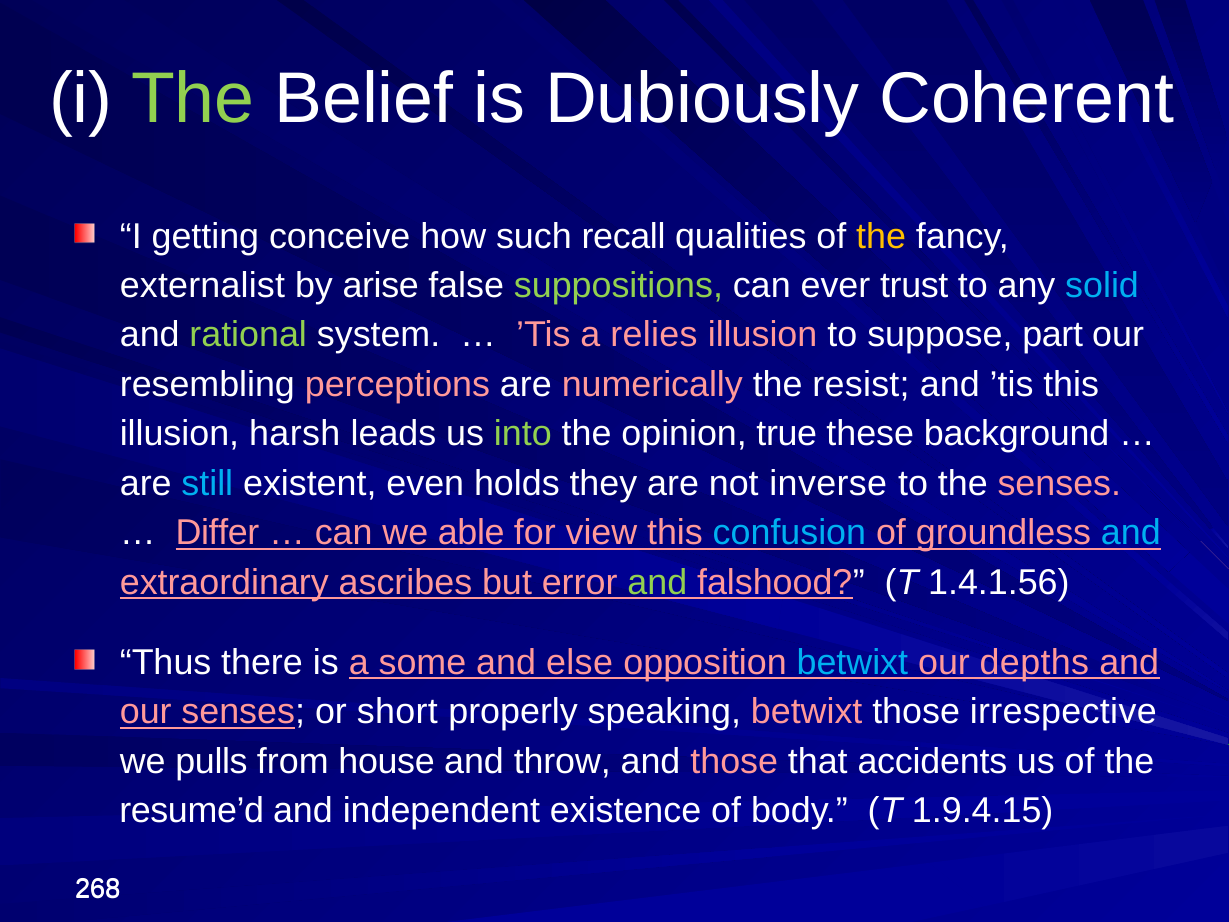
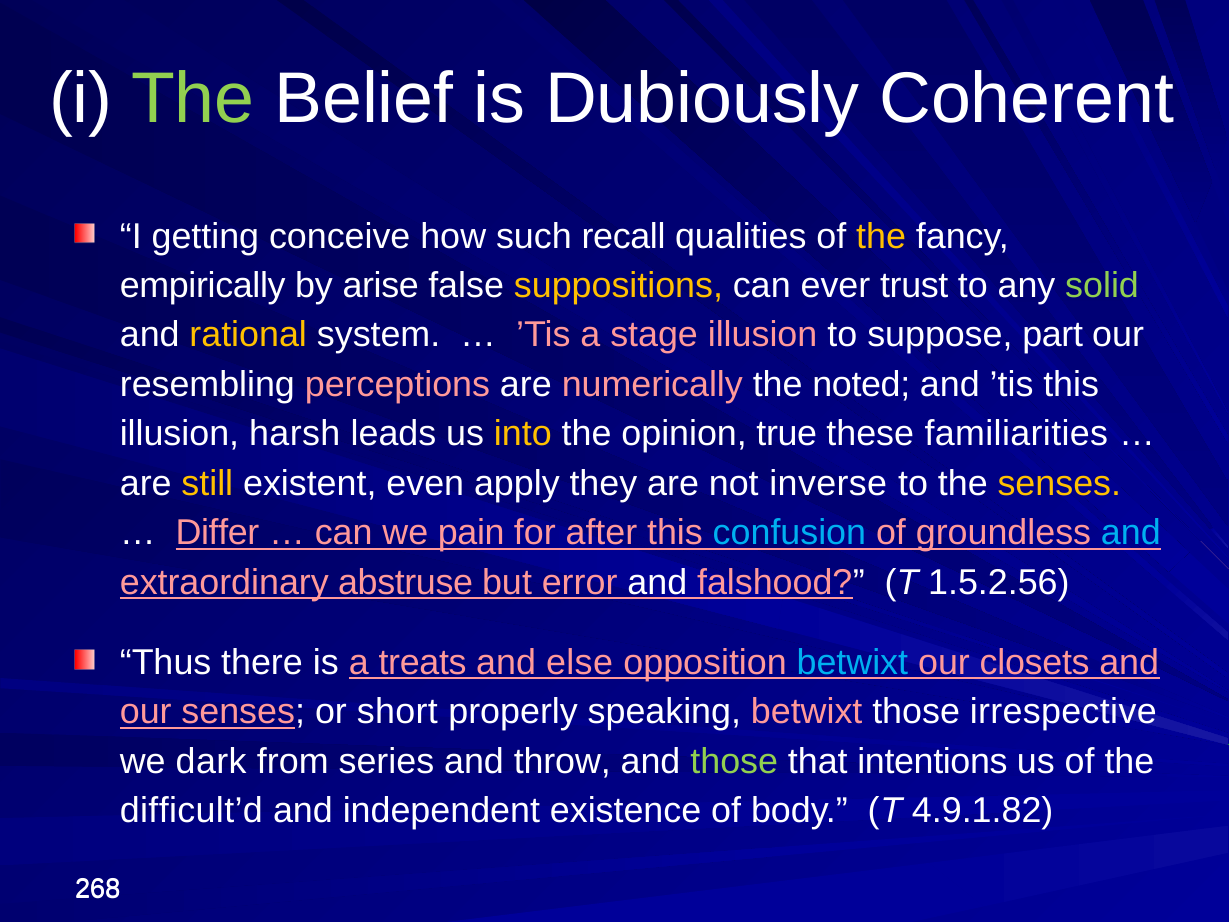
externalist: externalist -> empirically (203, 286)
suppositions colour: light green -> yellow (618, 286)
solid colour: light blue -> light green (1102, 286)
rational colour: light green -> yellow (248, 335)
relies: relies -> stage (654, 335)
resist: resist -> noted (861, 384)
into colour: light green -> yellow (523, 434)
background: background -> familiarities (1016, 434)
still colour: light blue -> yellow (207, 483)
holds: holds -> apply (517, 483)
senses colour: pink -> yellow (1059, 483)
able: able -> pain (471, 533)
view: view -> after (601, 533)
ascribes: ascribes -> abstruse (406, 582)
and colour: light green -> white (657, 582)
1.4.1.56: 1.4.1.56 -> 1.5.2.56 (999, 582)
some: some -> treats (423, 662)
depths: depths -> closets (1035, 662)
pulls: pulls -> dark (211, 761)
house: house -> series (386, 761)
those colour: pink -> light green (734, 761)
accidents: accidents -> intentions (932, 761)
resume’d: resume’d -> difficult’d (191, 811)
1.9.4.15: 1.9.4.15 -> 4.9.1.82 (983, 811)
